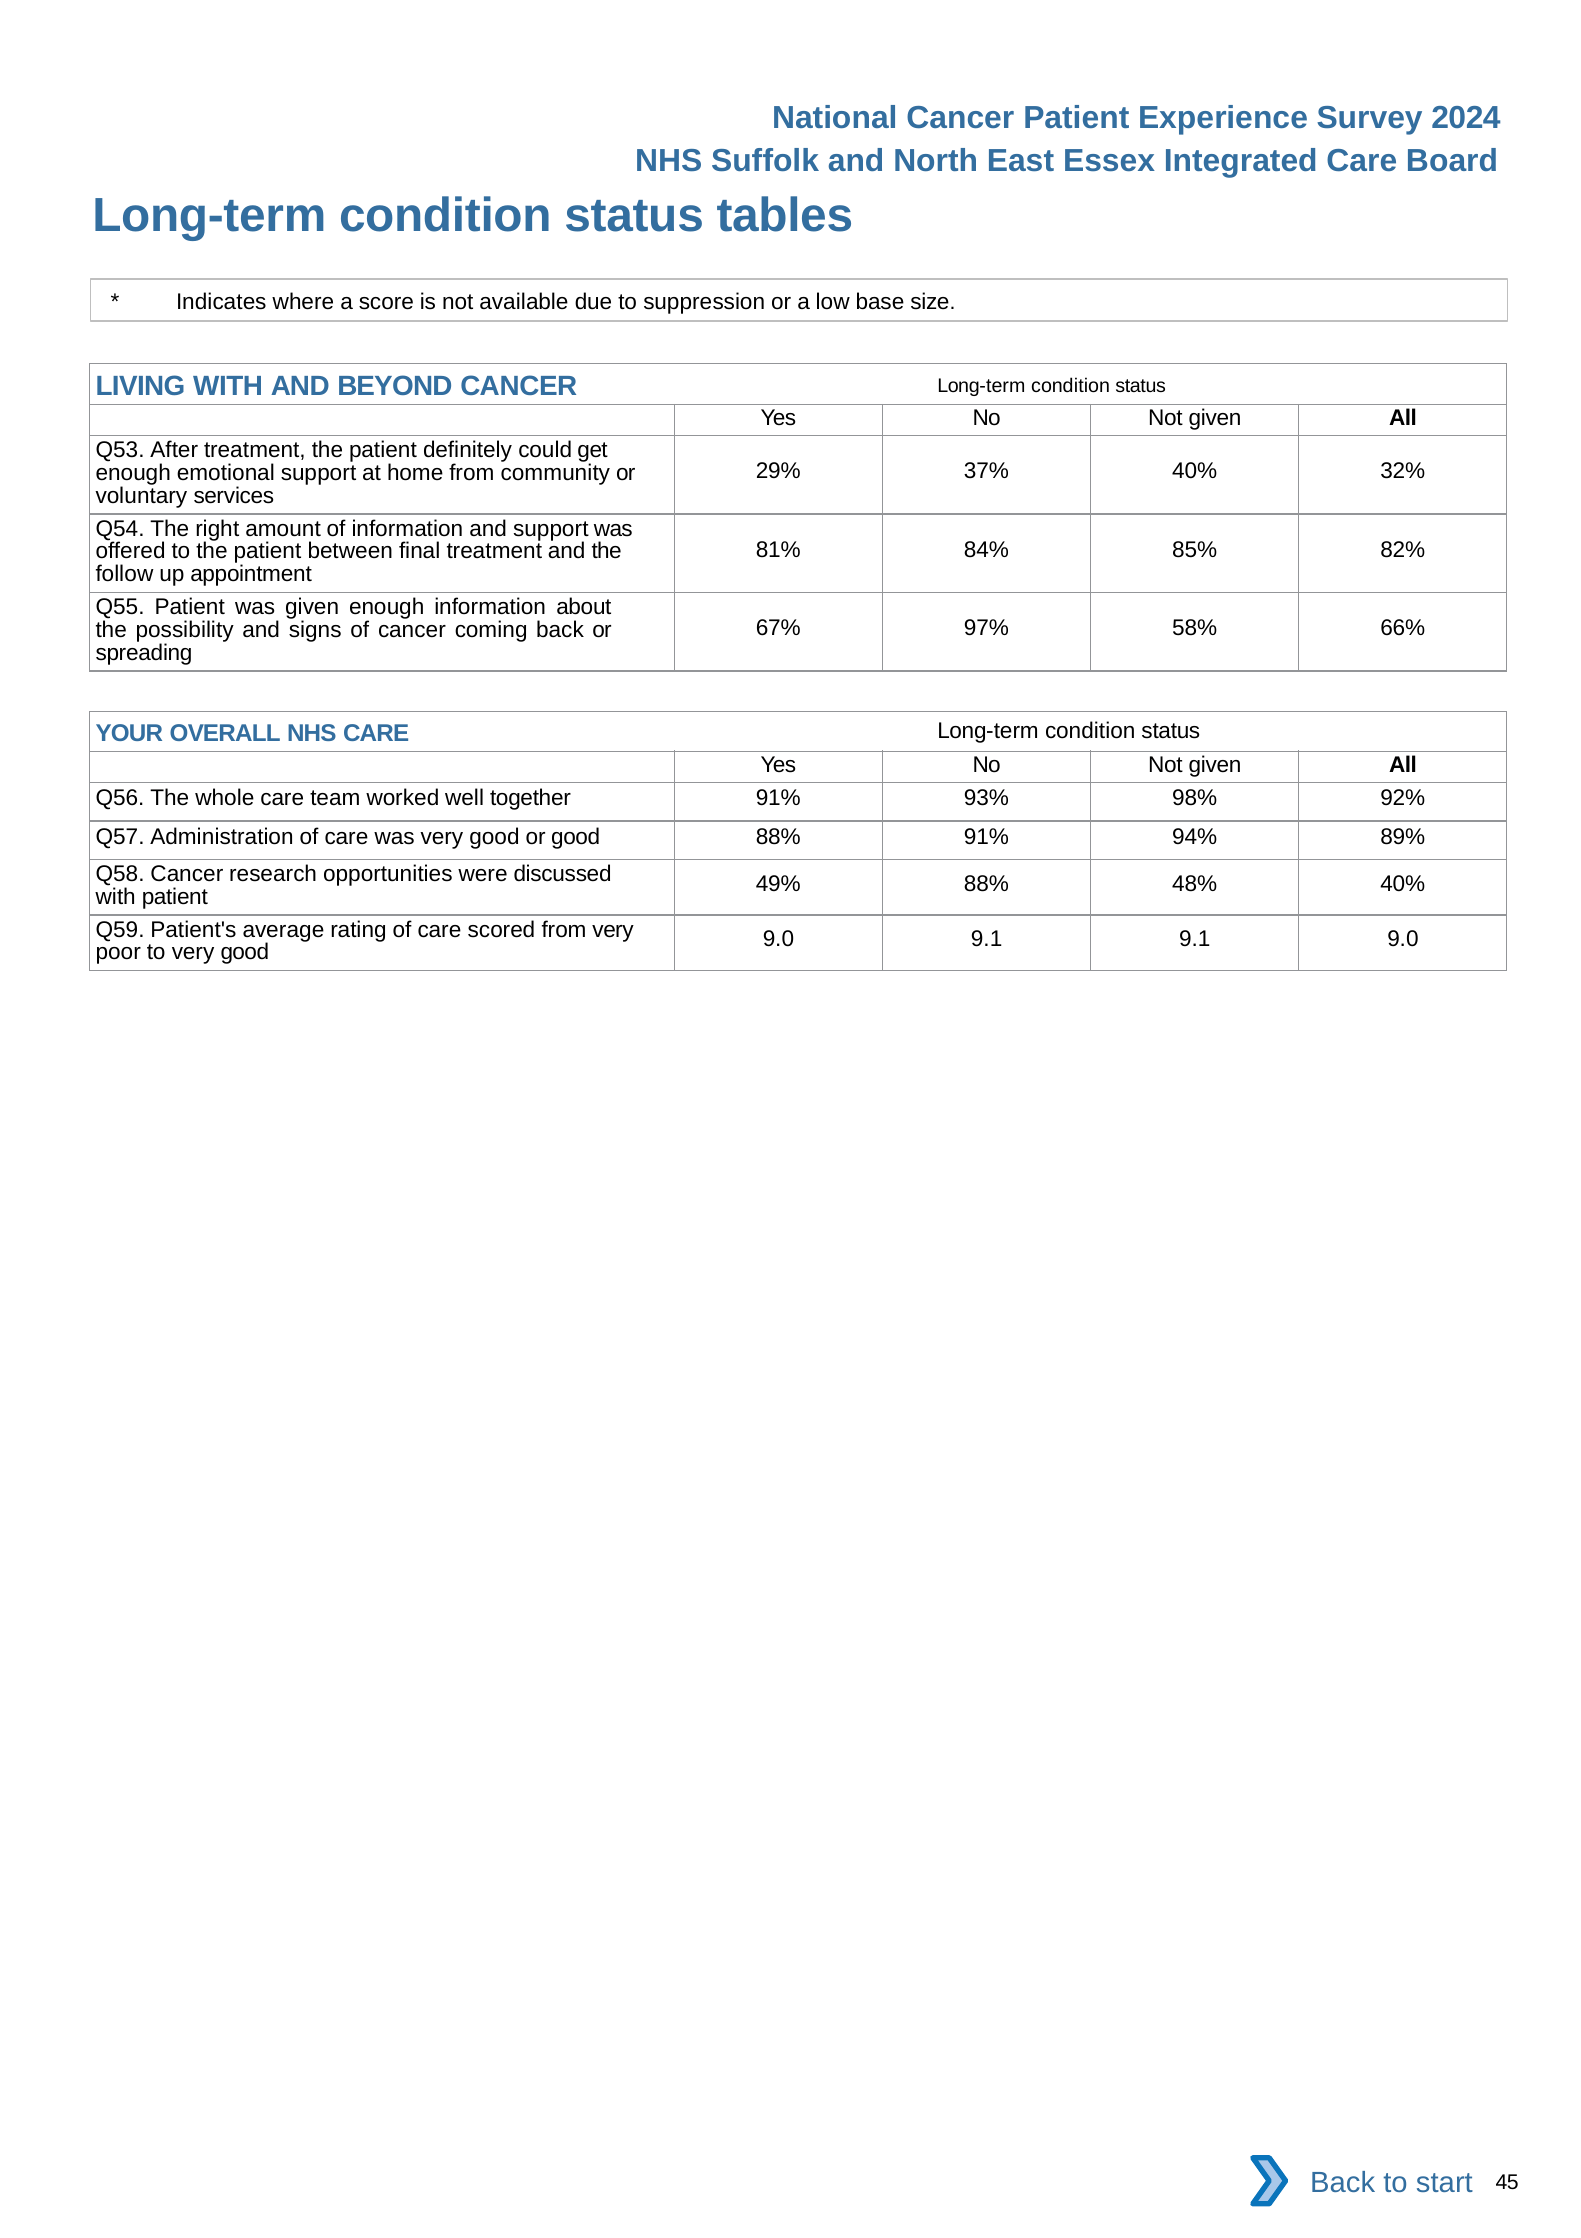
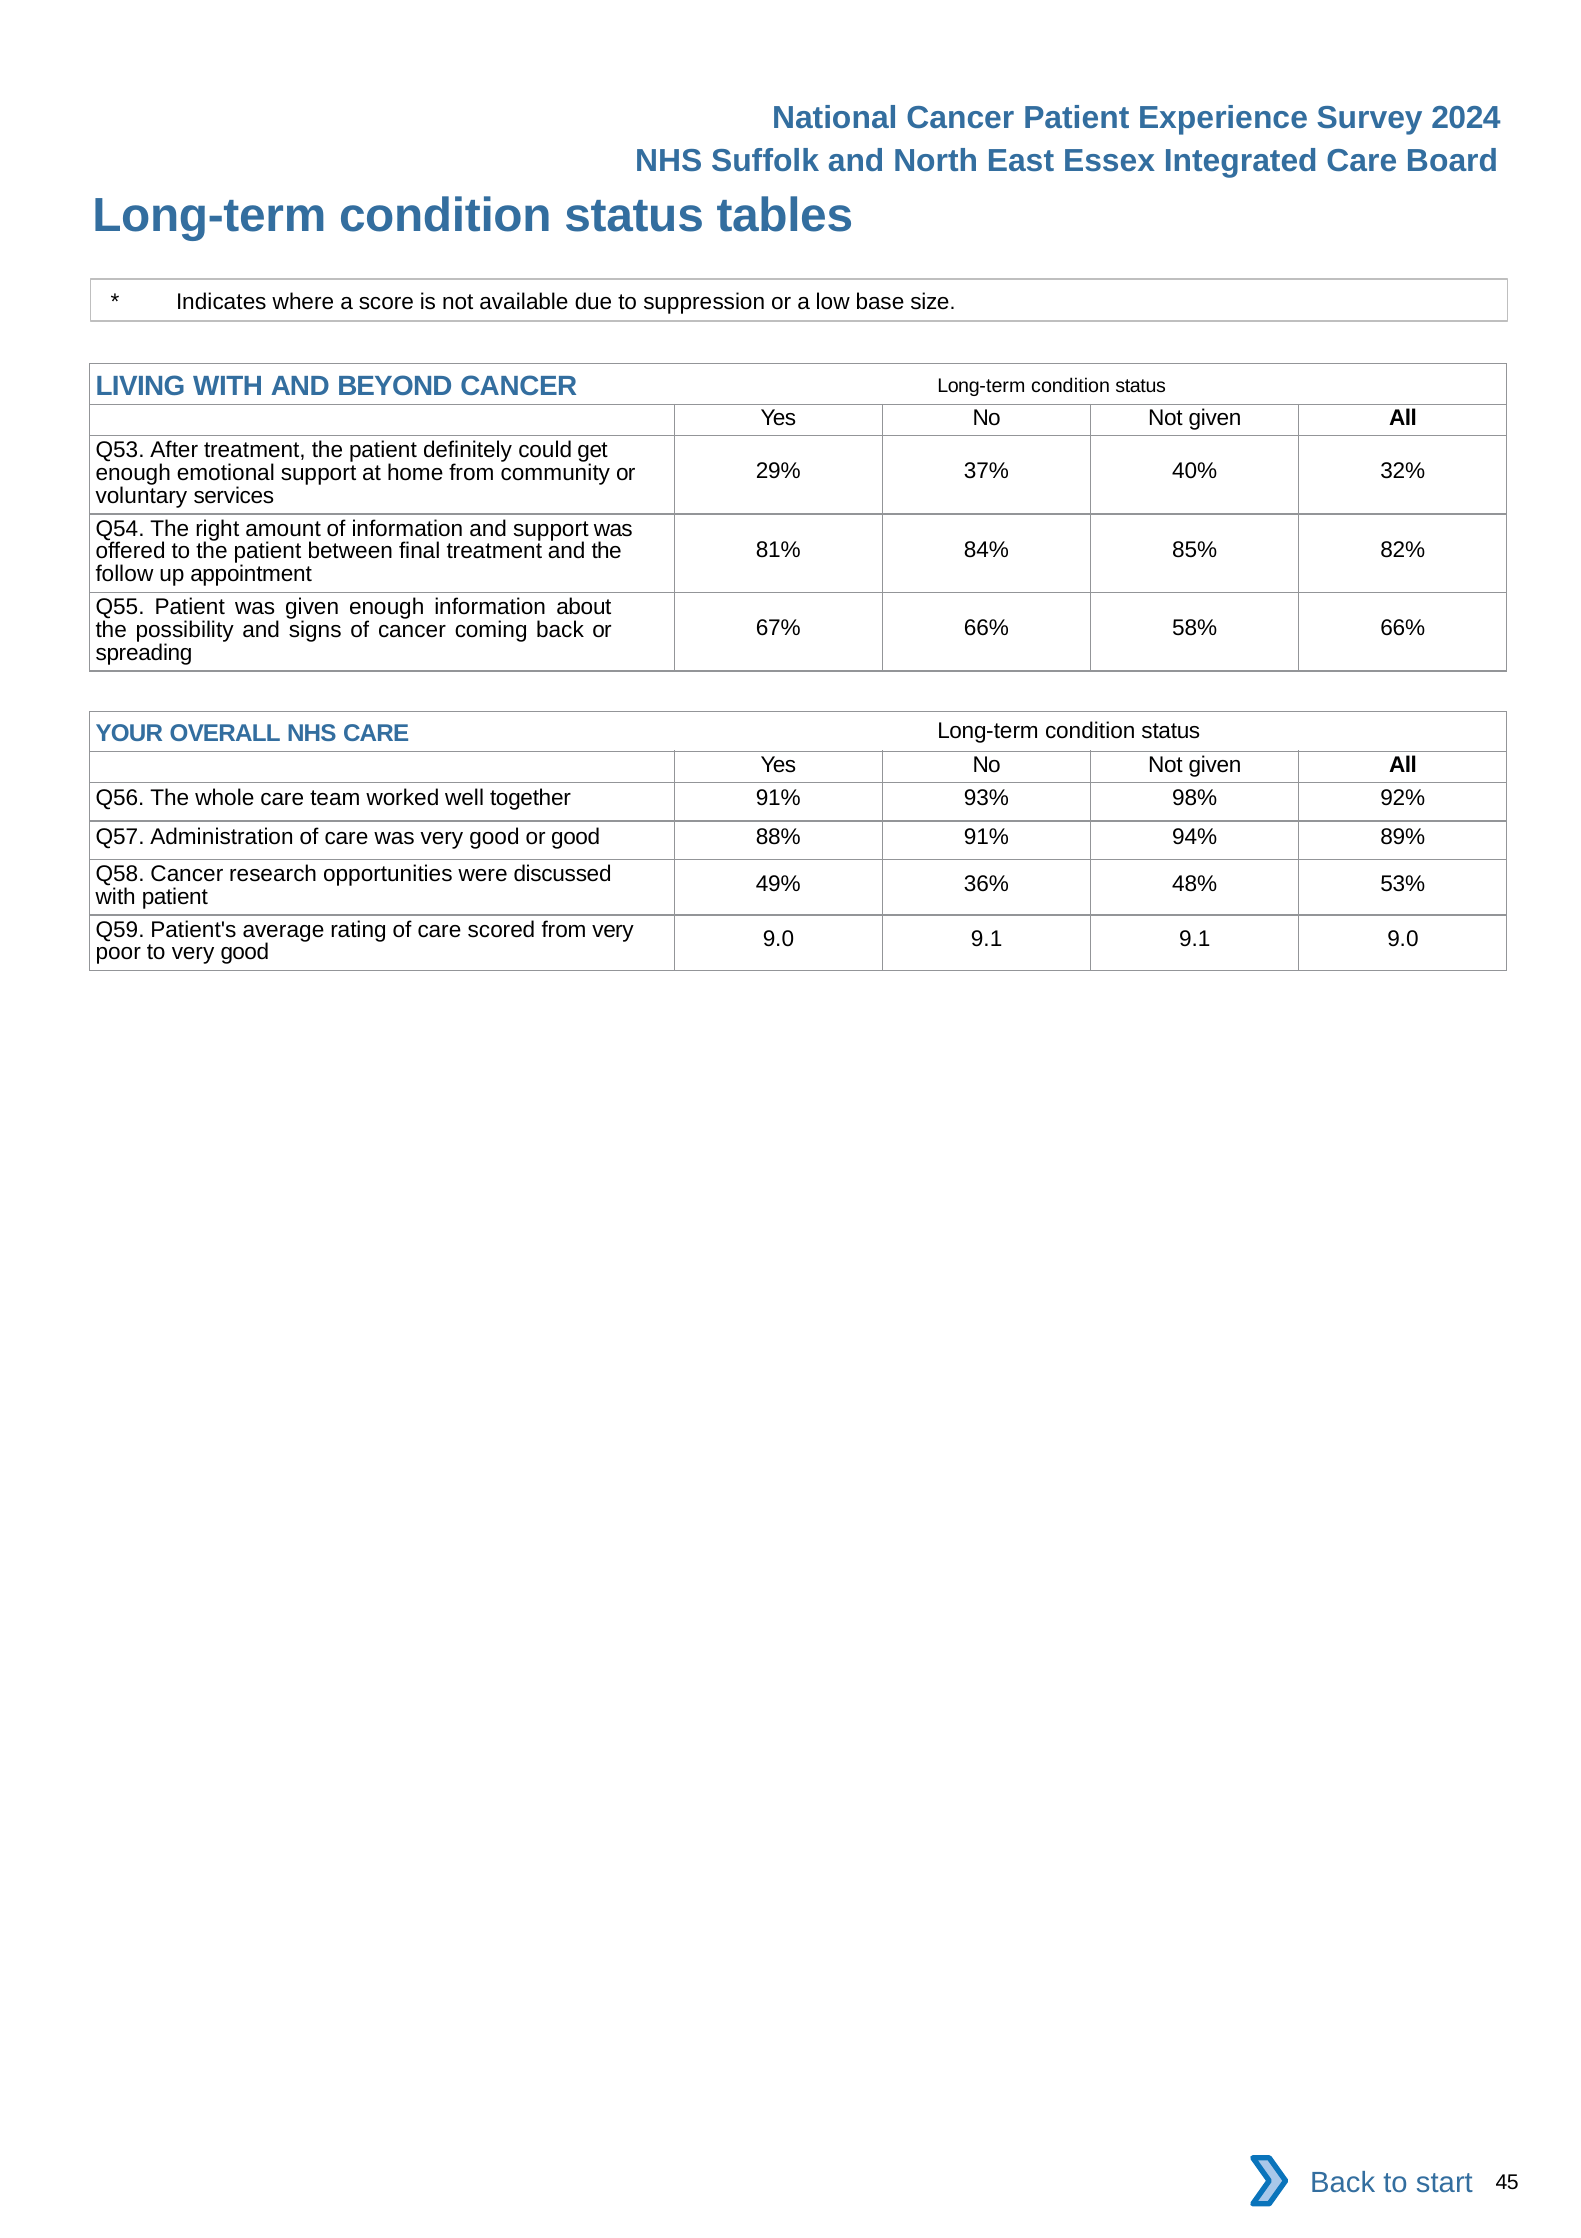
67% 97%: 97% -> 66% (986, 628)
49% 88%: 88% -> 36% (986, 883)
48% 40%: 40% -> 53% (1403, 883)
